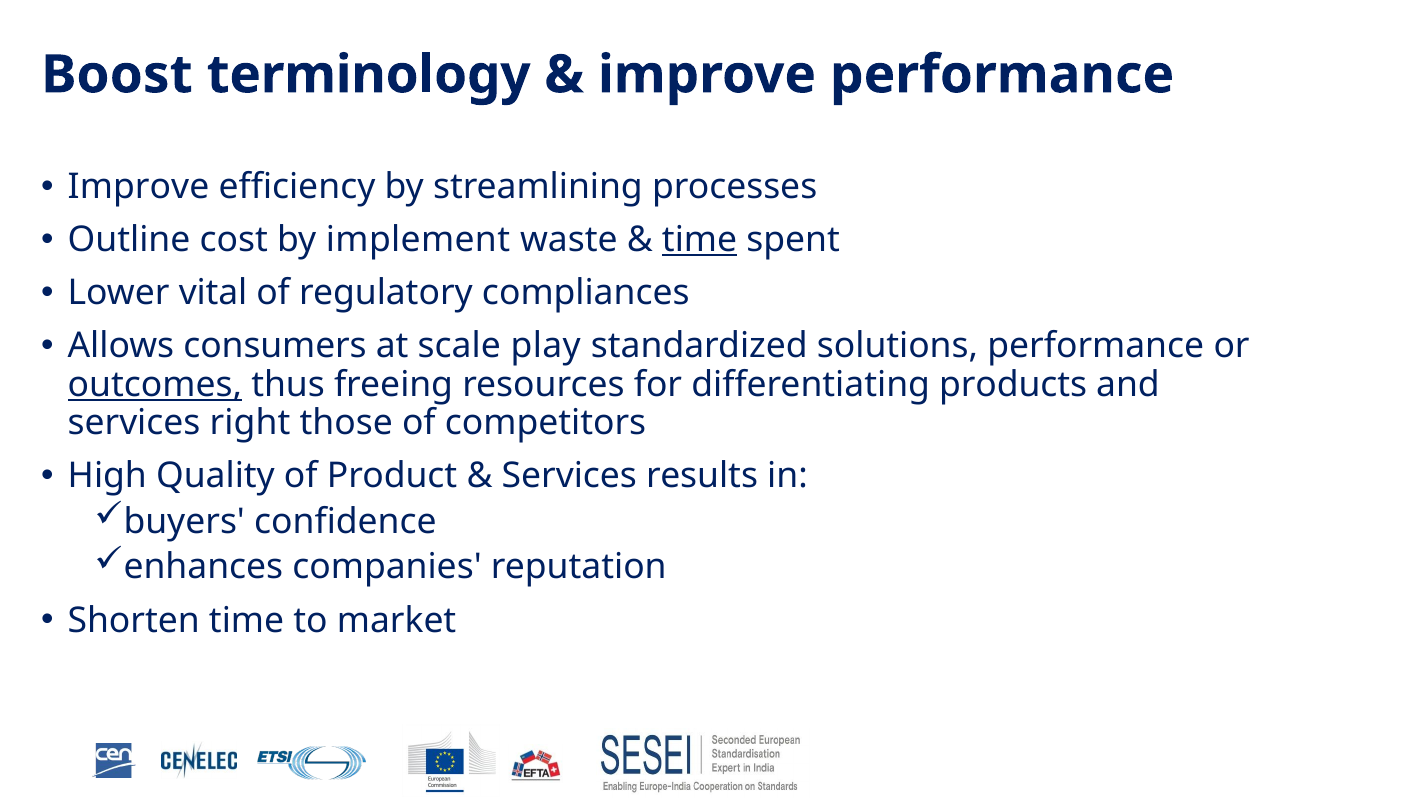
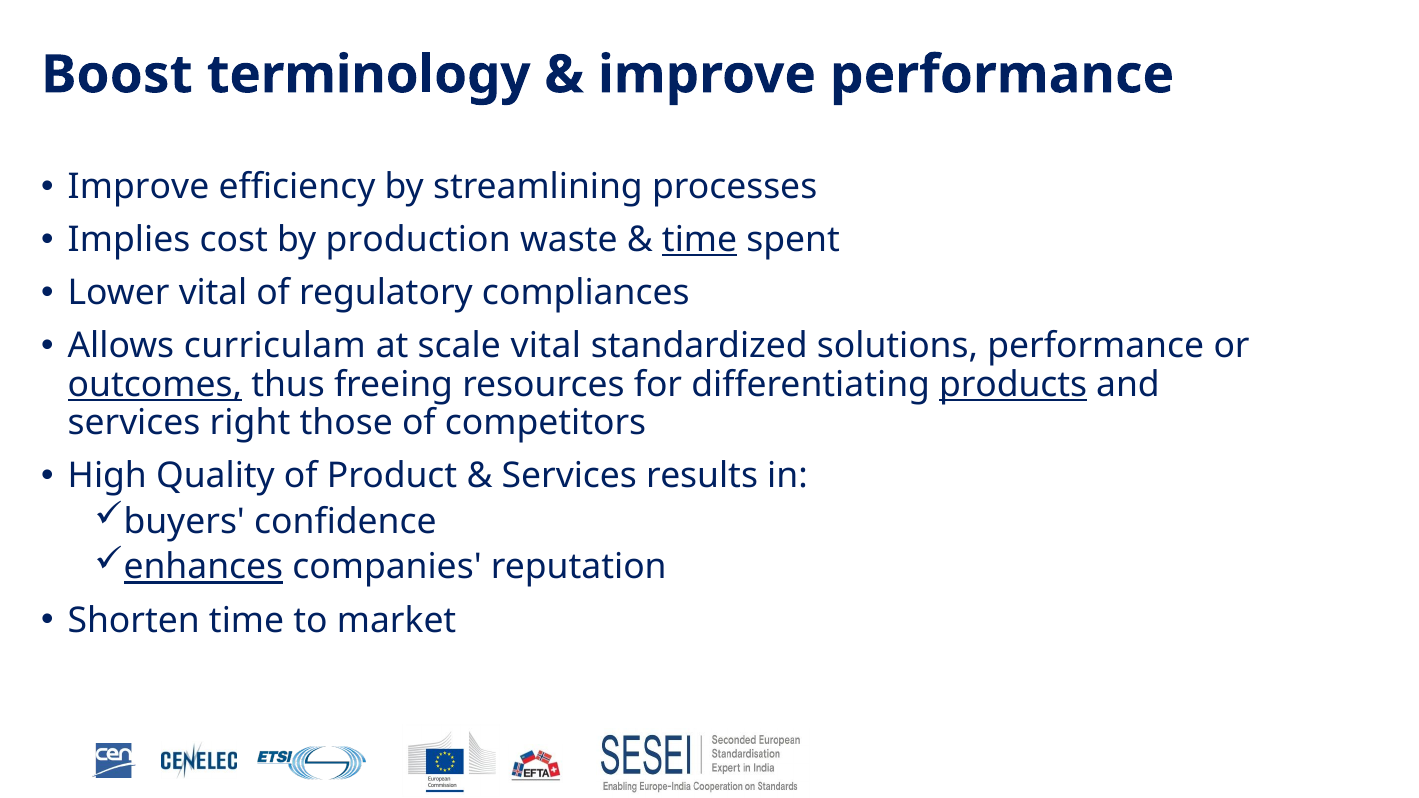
Outline: Outline -> Implies (129, 240)
implement: implement -> production (418, 240)
consumers: consumers -> curriculam (275, 346)
scale play: play -> vital (546, 346)
products underline: none -> present (1013, 385)
enhances underline: none -> present (203, 567)
